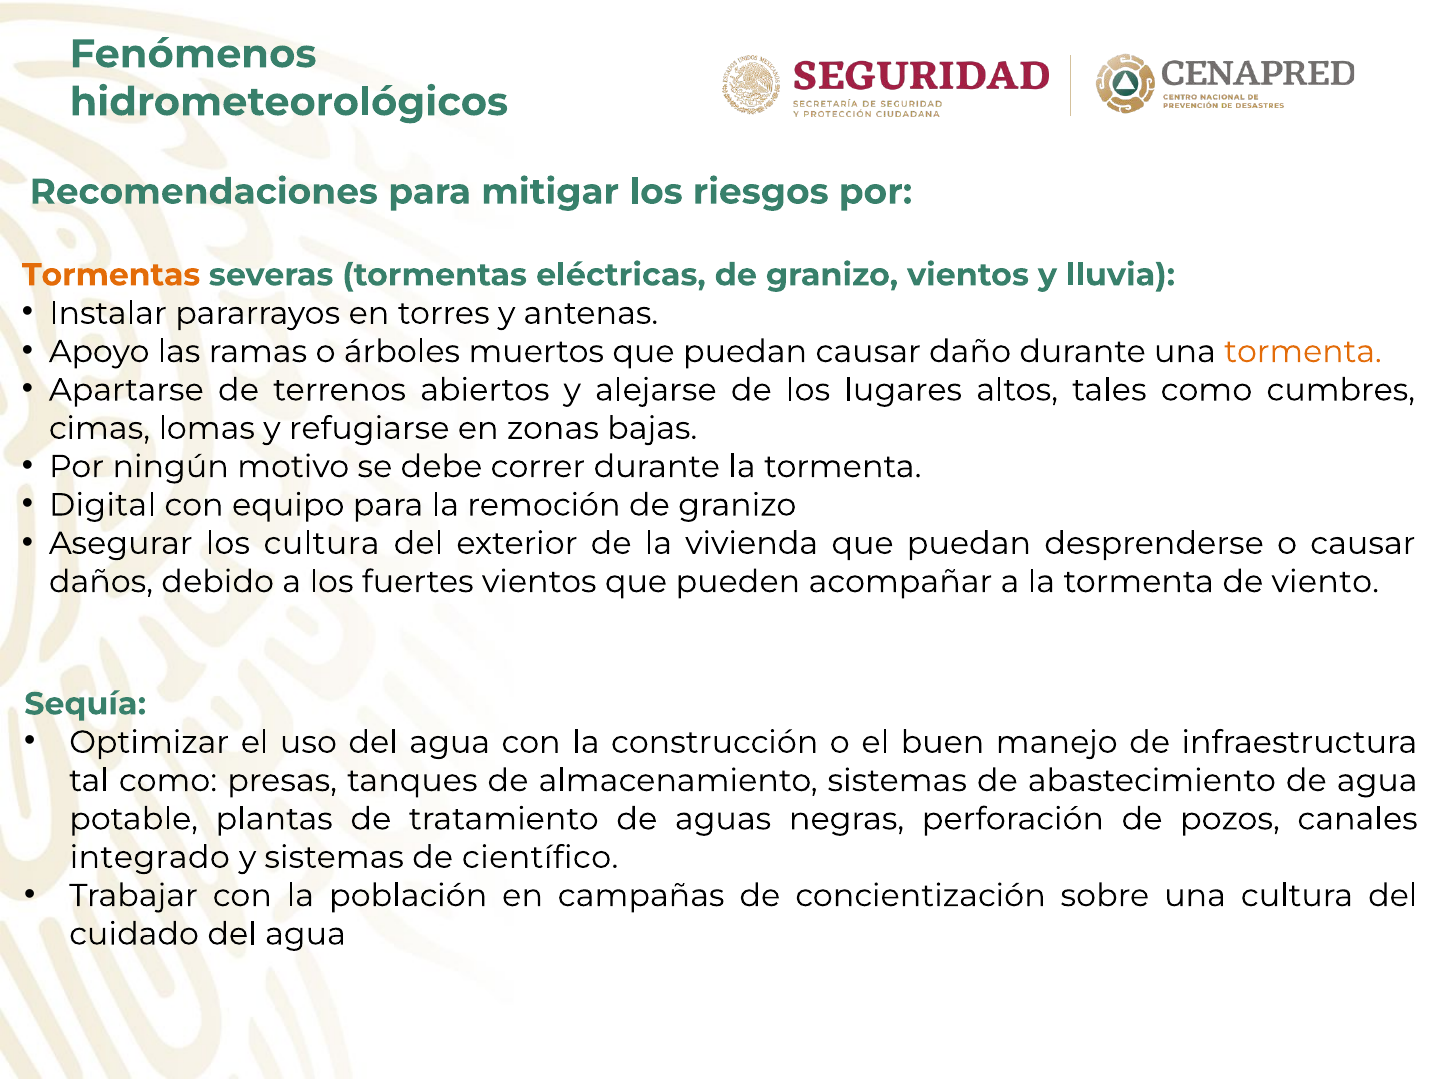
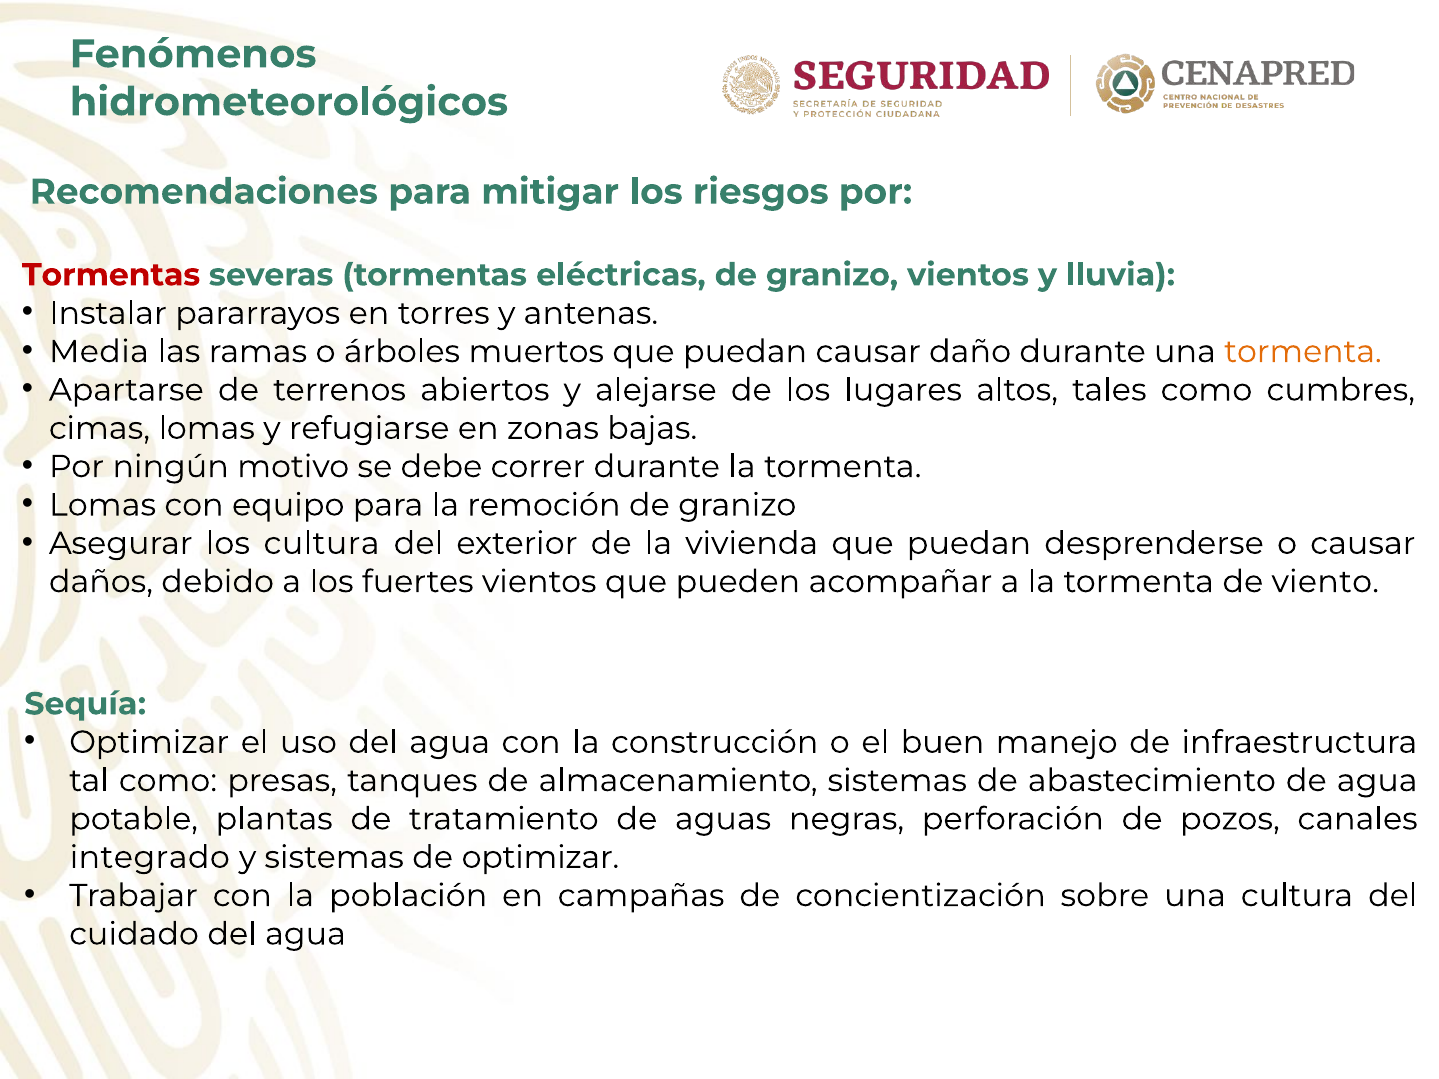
Tormentas colour: orange -> red (111, 275)
Apoyo: Apoyo -> Media (99, 352)
Digital: Digital -> Lomas (103, 505)
de científico: científico -> optimizar (540, 858)
